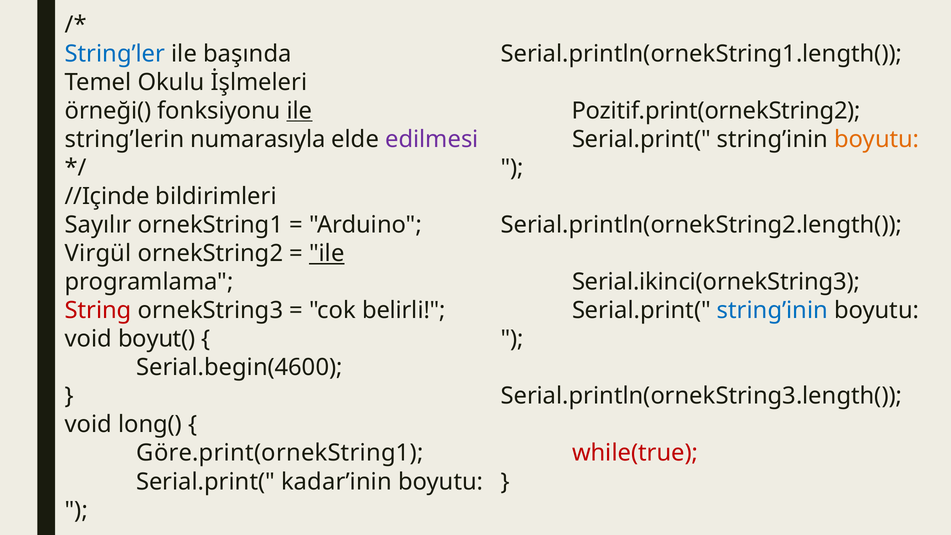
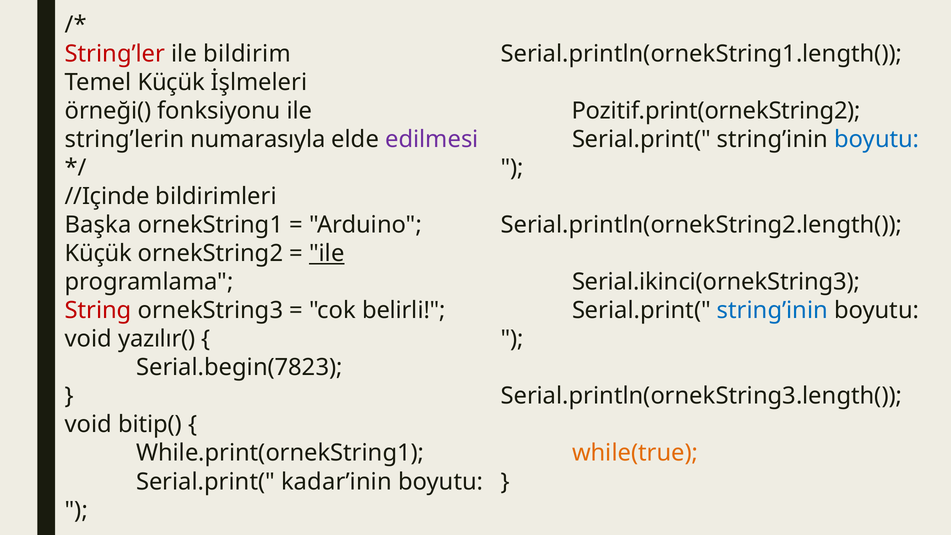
String’ler colour: blue -> red (115, 54)
başında: başında -> bildirim (247, 54)
Temel Okulu: Okulu -> Küçük (171, 82)
ile underline: present -> none (300, 111)
boyutu colour: orange -> blue (877, 139)
Sayılır: Sayılır -> Başka (98, 225)
Virgül: Virgül -> Küçük (98, 253)
boyut(: boyut( -> yazılır( (157, 339)
Serial.begin(4600: Serial.begin(4600 -> Serial.begin(7823 (239, 368)
long(: long( -> bitip( (150, 425)
Göre.print(ornekString1: Göre.print(ornekString1 -> While.print(ornekString1 (280, 453)
while(true colour: red -> orange (635, 453)
